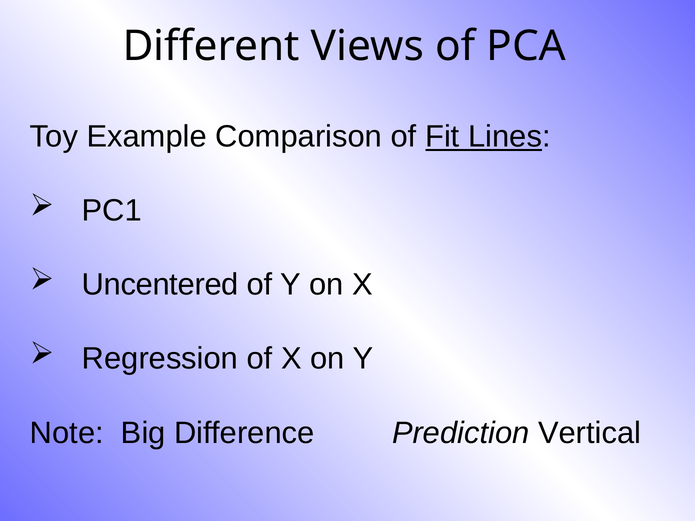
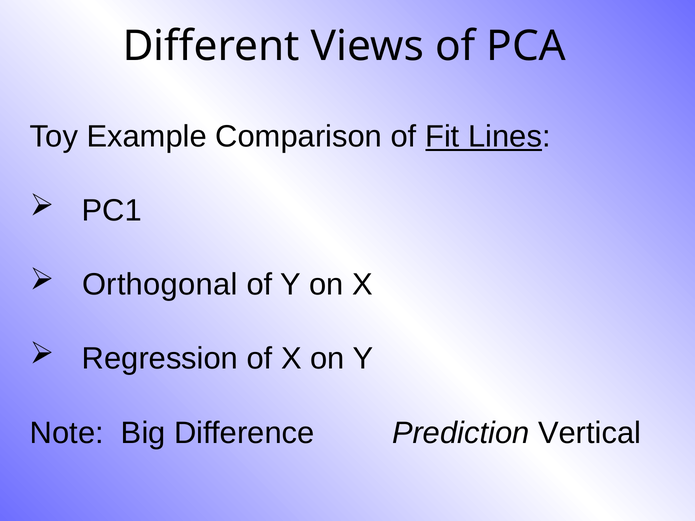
Uncentered: Uncentered -> Orthogonal (160, 285)
